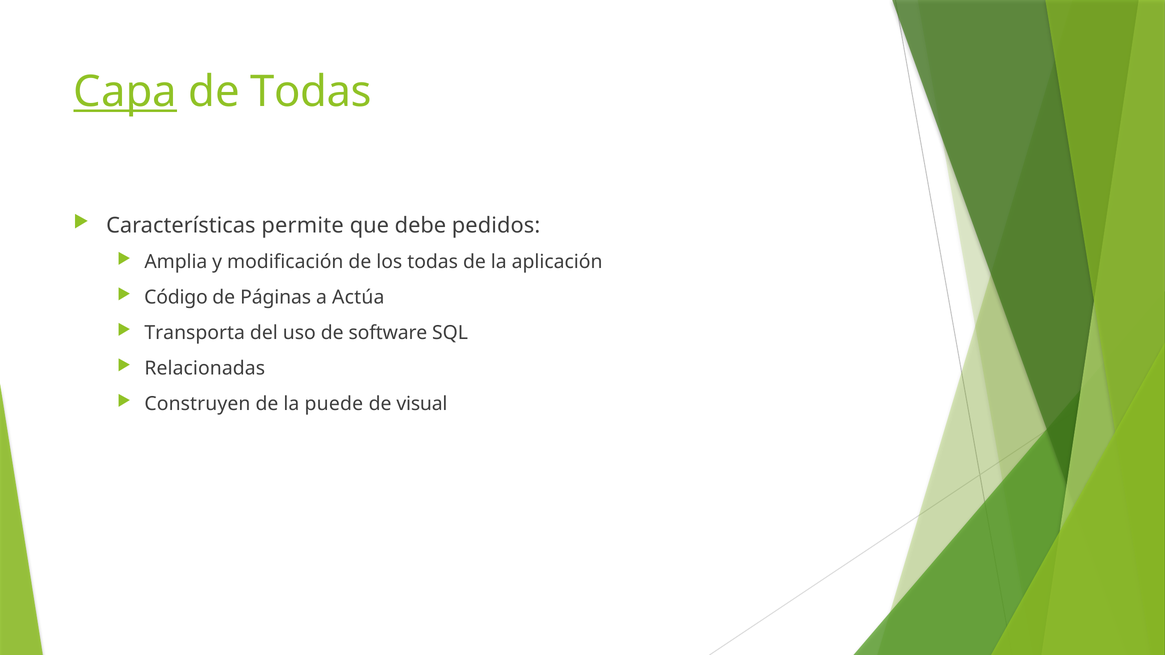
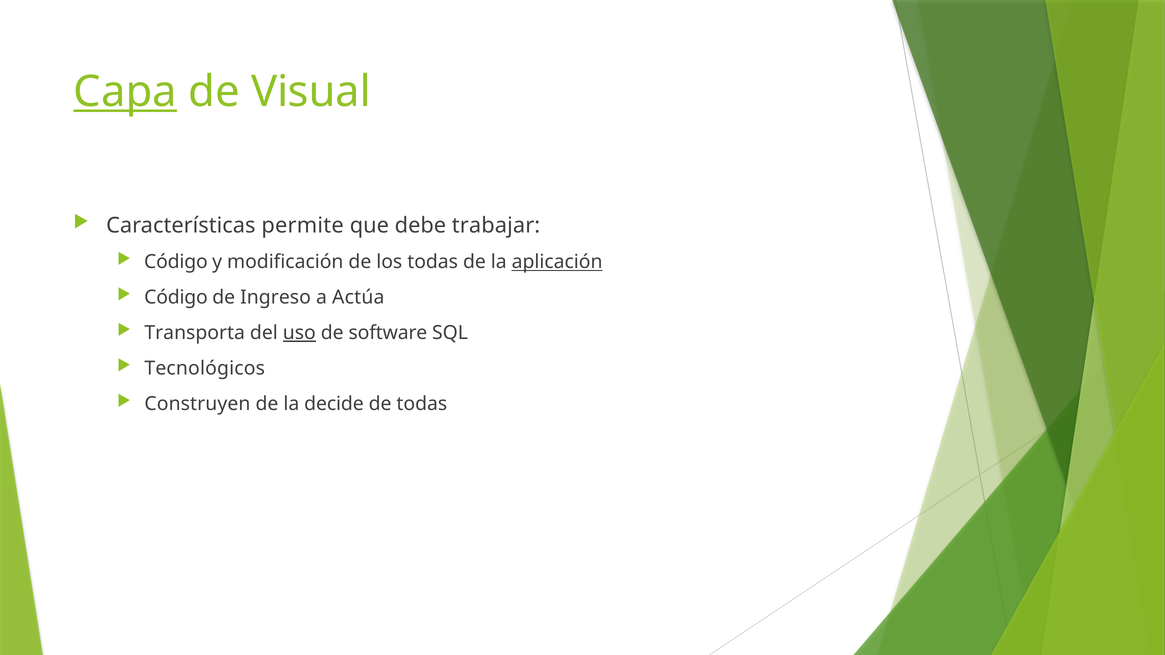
de Todas: Todas -> Visual (311, 92)
pedidos: pedidos -> trabajar (496, 225)
Amplia: Amplia -> Código (176, 262)
aplicación underline: none -> present (557, 262)
Páginas: Páginas -> Ingreso (276, 298)
uso underline: none -> present (299, 333)
Relacionadas: Relacionadas -> Tecnológicos (205, 368)
puede: puede -> decide (334, 404)
de visual: visual -> todas (422, 404)
